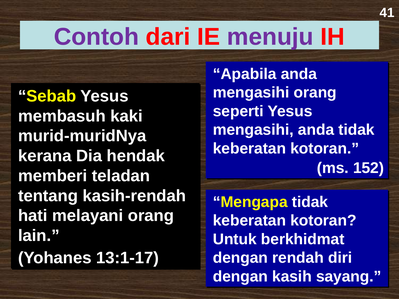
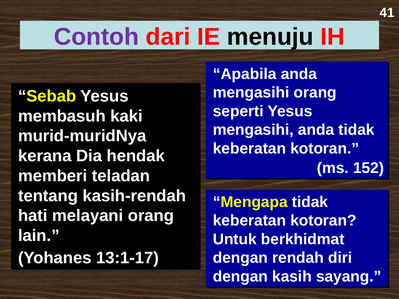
menuju colour: purple -> black (270, 37)
